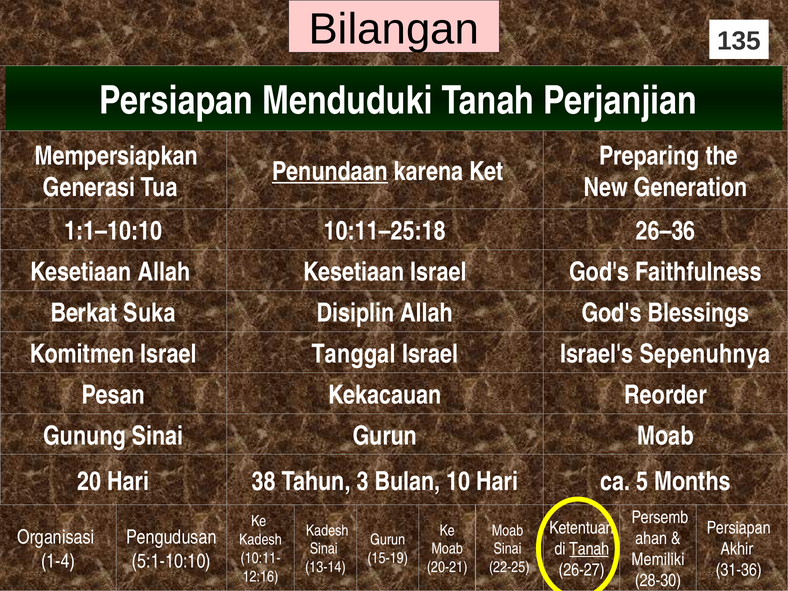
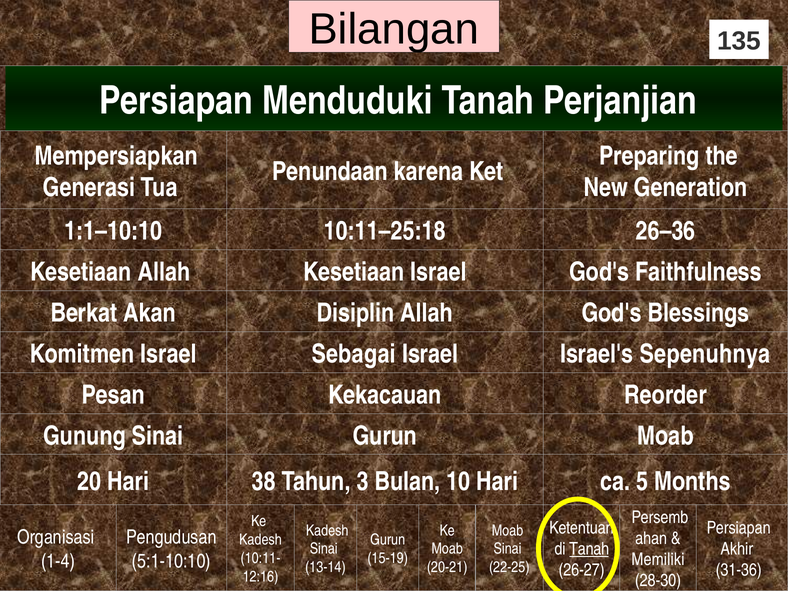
Penundaan underline: present -> none (330, 172)
Suka: Suka -> Akan (150, 313)
Tanggal: Tanggal -> Sebagai (354, 354)
